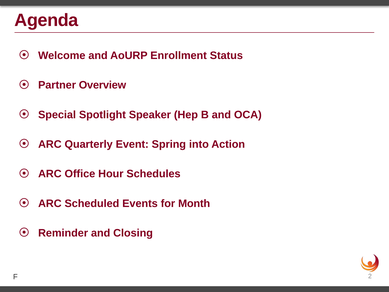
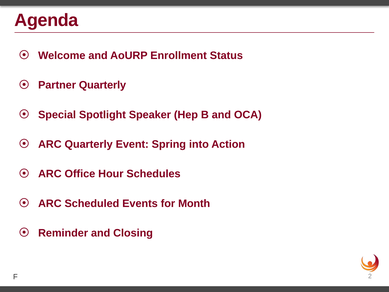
Partner Overview: Overview -> Quarterly (102, 85)
